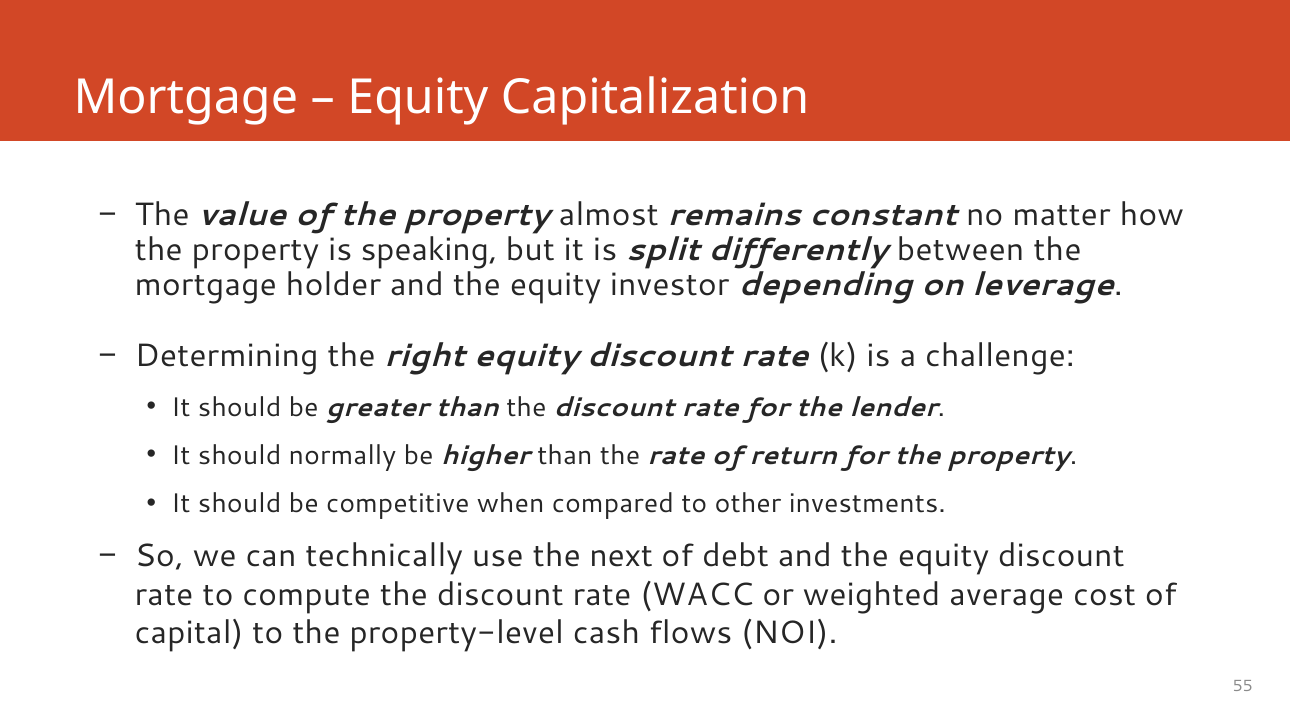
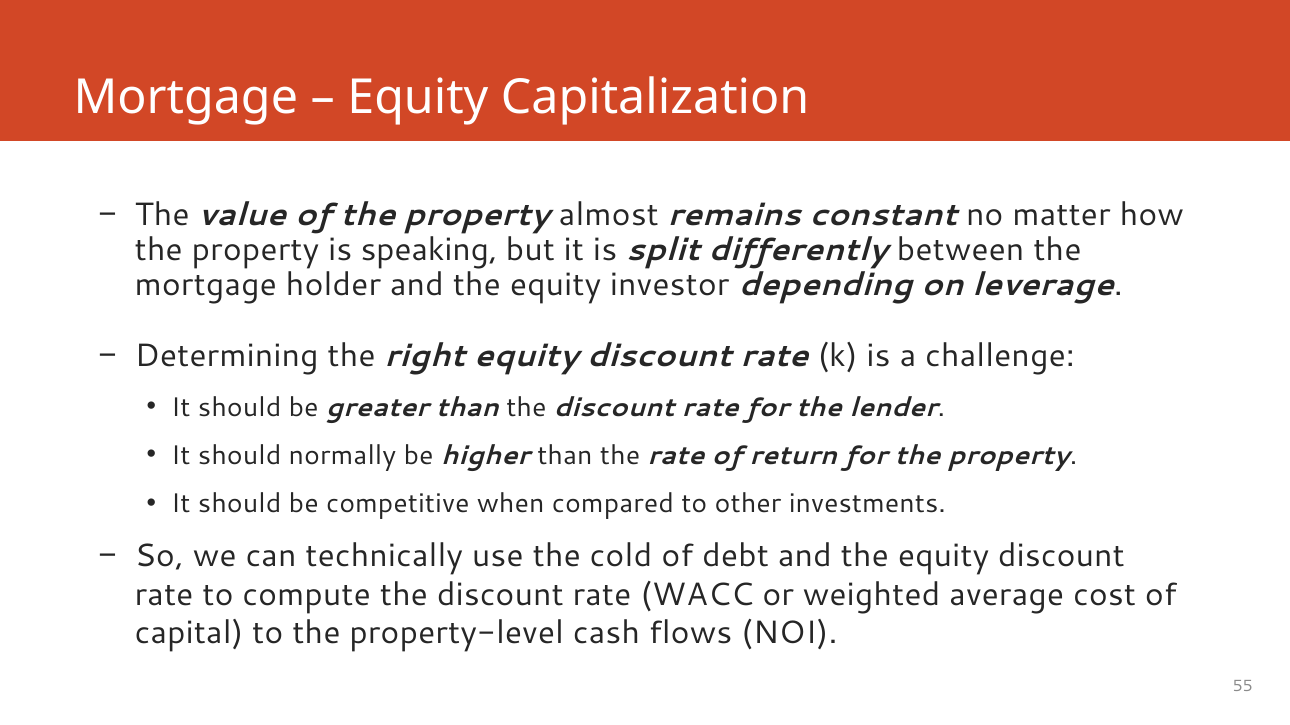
next: next -> cold (621, 556)
